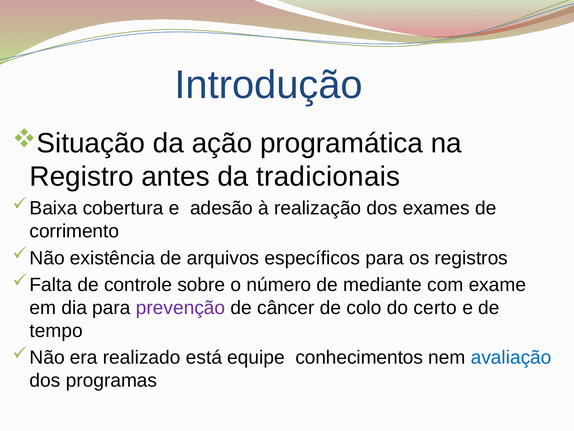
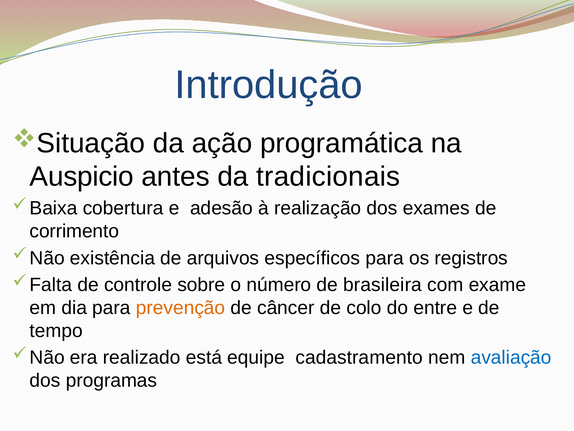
Registro: Registro -> Auspicio (82, 177)
mediante: mediante -> brasileira (383, 285)
prevenção colour: purple -> orange (181, 307)
certo: certo -> entre (435, 307)
conhecimentos: conhecimentos -> cadastramento (359, 357)
